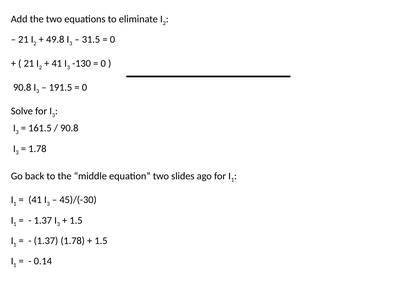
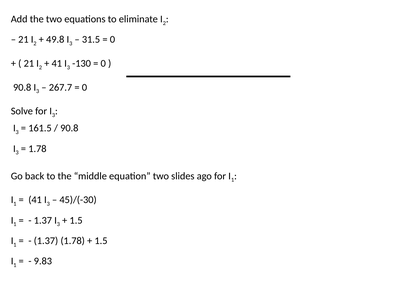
191.5: 191.5 -> 267.7 (61, 87)
0.14: 0.14 -> 9.83 (43, 262)
